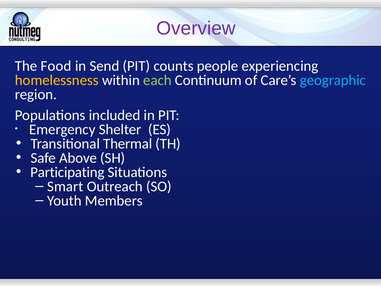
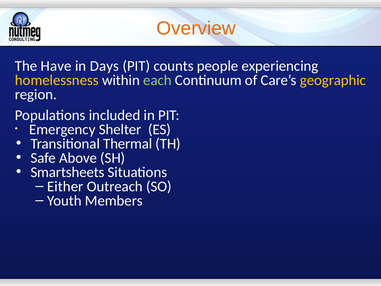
Overview colour: purple -> orange (196, 28)
Food: Food -> Have (56, 66)
Send: Send -> Days (104, 66)
geographic colour: light blue -> yellow (333, 80)
Participating: Participating -> Smartsheets (67, 172)
Smart: Smart -> Either (65, 186)
